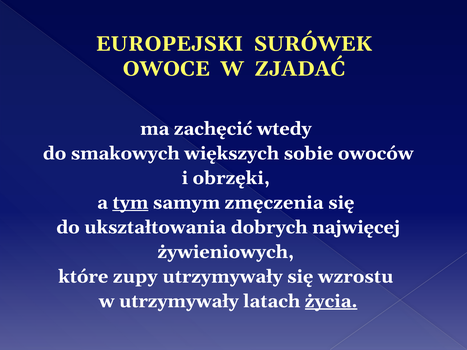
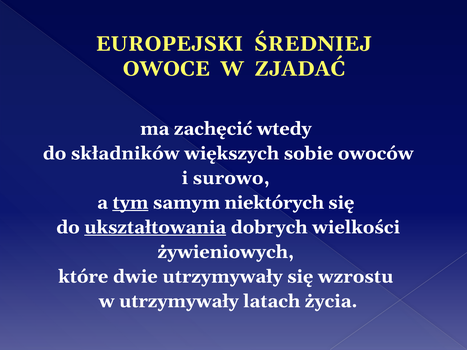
SURÓWEK: SURÓWEK -> ŚREDNIEJ (313, 44)
smakowych: smakowych -> składników (125, 154)
obrzęki: obrzęki -> surowo (231, 178)
zmęczenia: zmęczenia -> niektórych (274, 203)
ukształtowania underline: none -> present (155, 227)
najwięcej: najwięcej -> wielkości (356, 227)
zupy: zupy -> dwie (135, 277)
życia underline: present -> none (331, 301)
